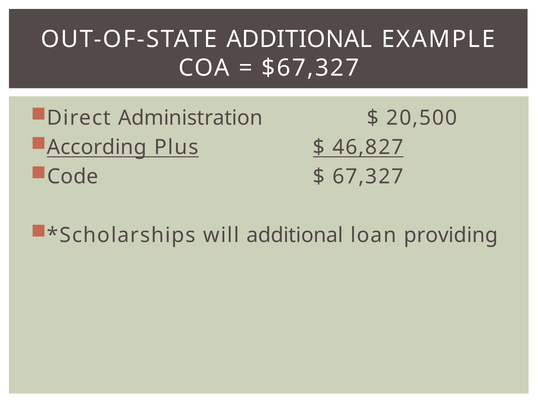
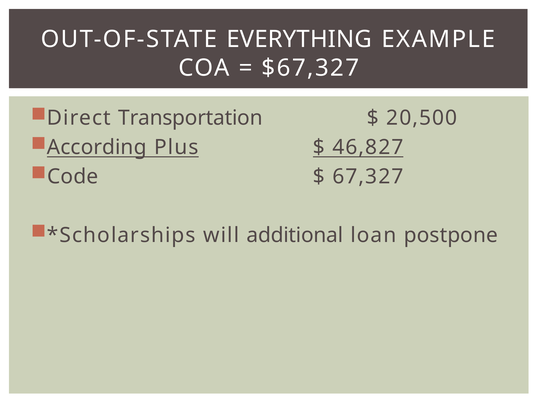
OUT-OF-STATE ADDITIONAL: ADDITIONAL -> EVERYTHING (299, 39)
Administration: Administration -> Transportation (190, 118)
providing: providing -> postpone (451, 235)
